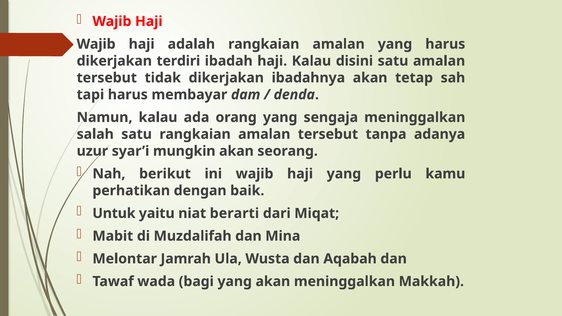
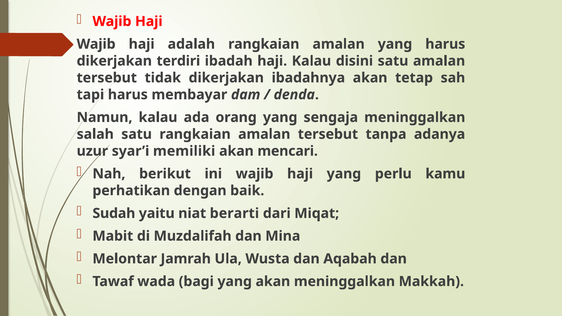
mungkin: mungkin -> memiliki (184, 151)
seorang: seorang -> mencari (288, 151)
Untuk: Untuk -> Sudah (114, 213)
